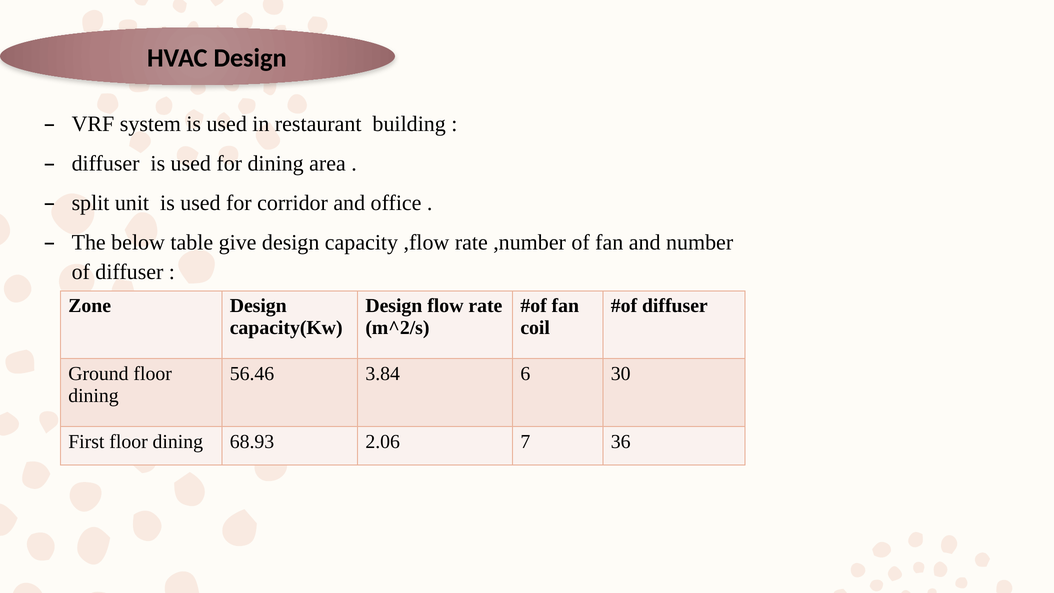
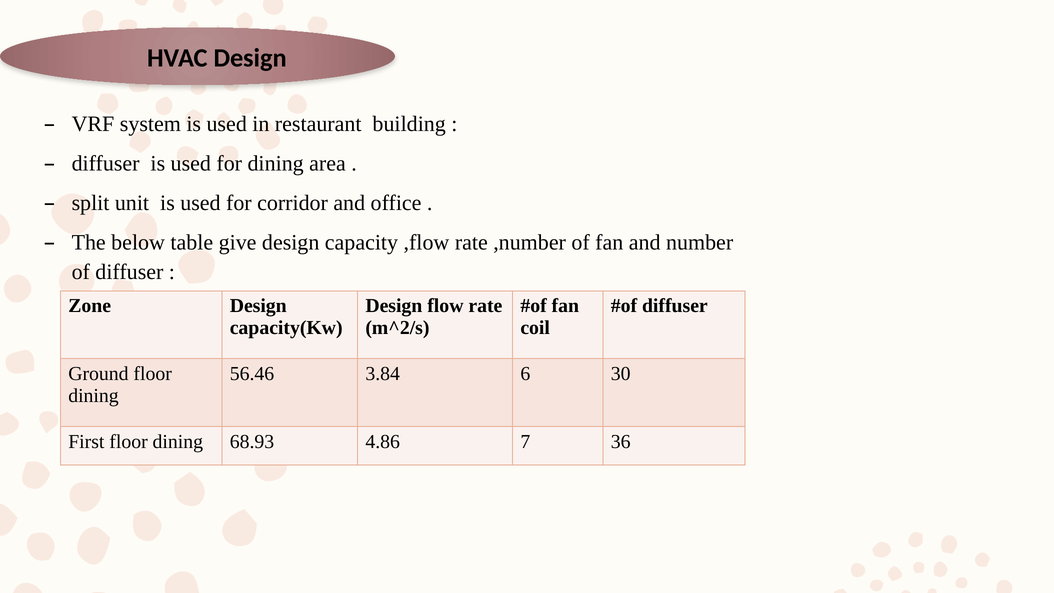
2.06: 2.06 -> 4.86 (383, 441)
